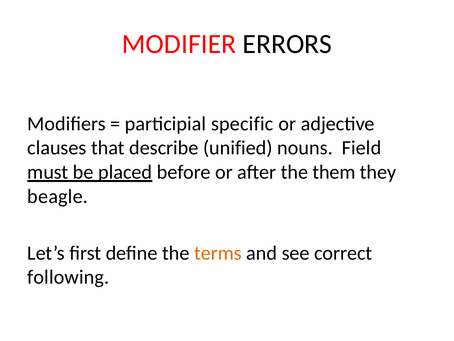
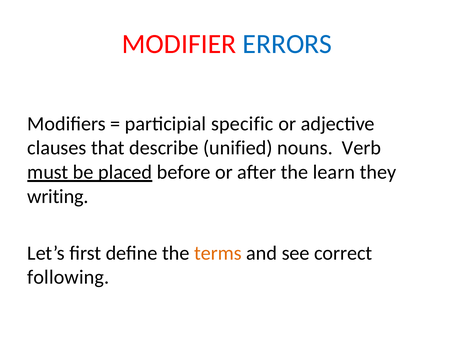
ERRORS colour: black -> blue (287, 44)
Field: Field -> Verb (362, 148)
them: them -> learn (334, 172)
beagle: beagle -> writing (58, 196)
